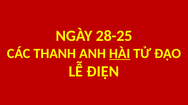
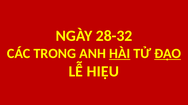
28-25: 28-25 -> 28-32 (114, 36)
THANH: THANH -> TRONG (55, 54)
ĐẠO underline: none -> present (168, 54)
ĐIỆN: ĐIỆN -> HIỆU (103, 72)
